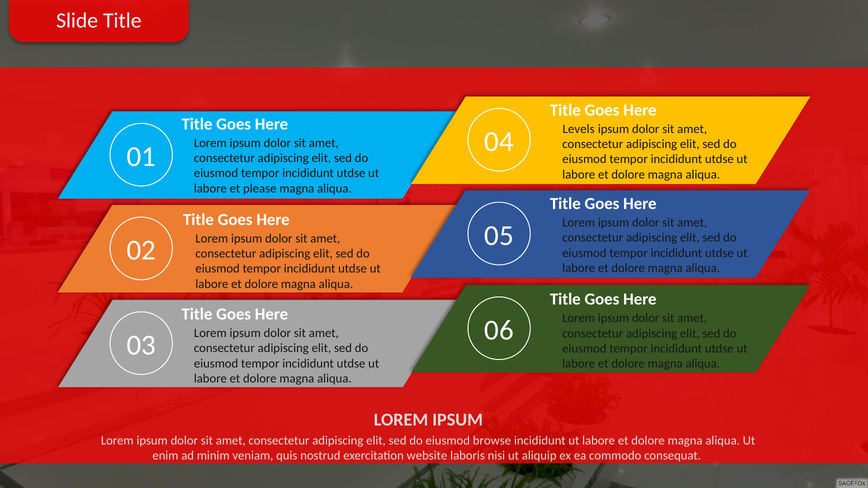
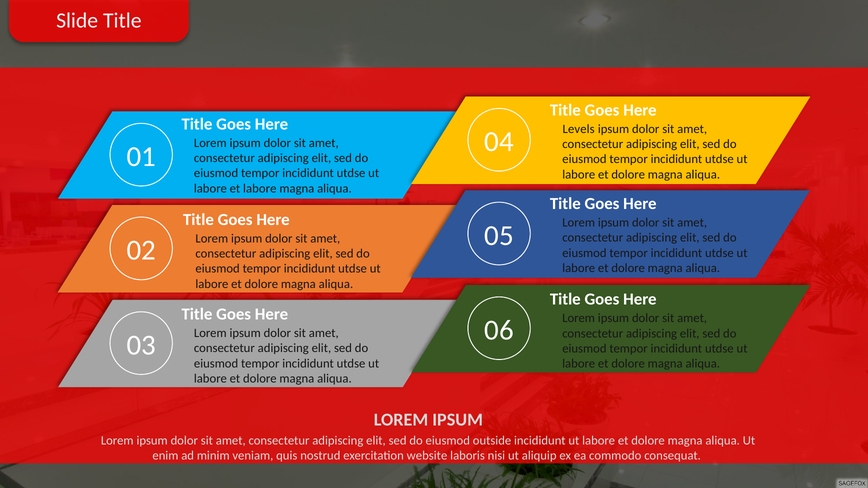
et please: please -> labore (260, 189)
browse: browse -> outside (492, 441)
